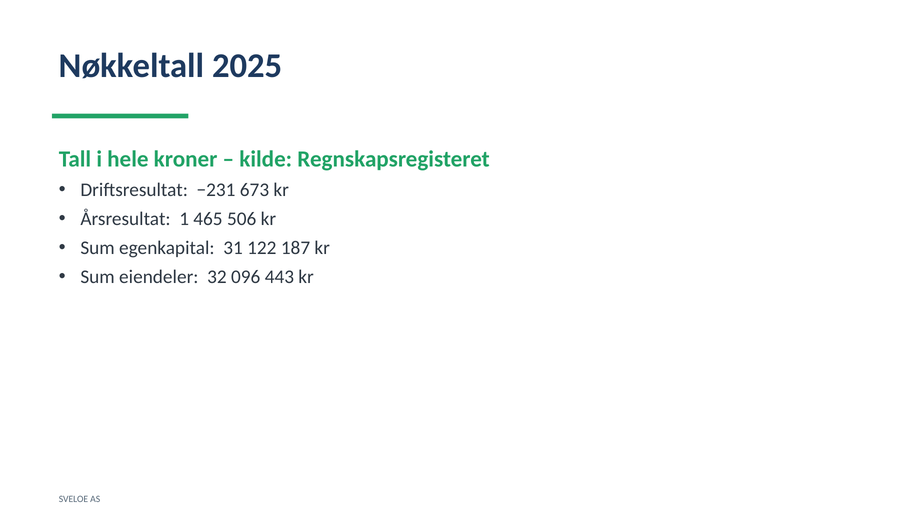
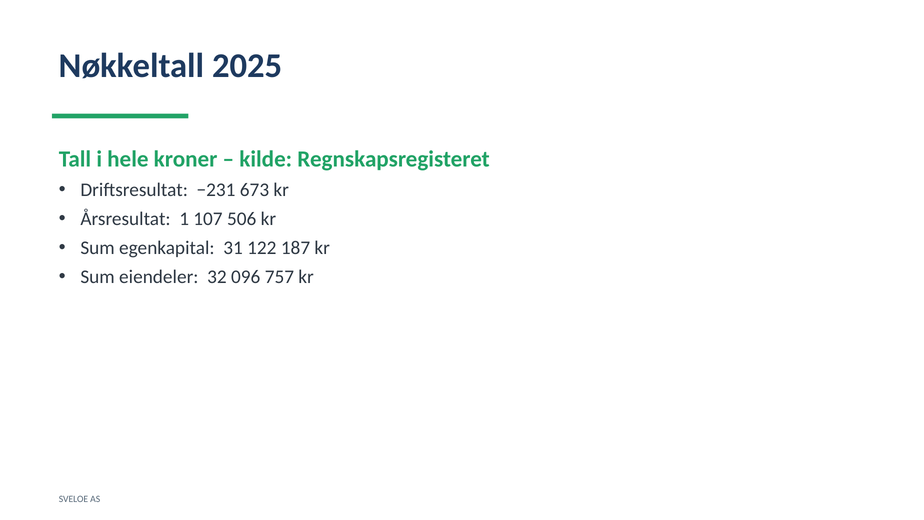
465: 465 -> 107 (208, 219)
443: 443 -> 757 (279, 277)
